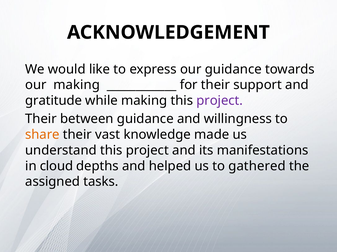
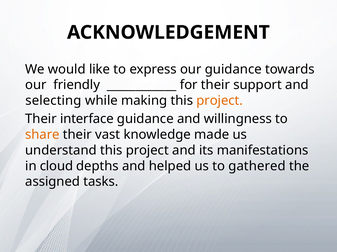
our making: making -> friendly (77, 85)
gratitude: gratitude -> selecting (53, 101)
project colour: purple -> orange (220, 101)
between: between -> interface (87, 119)
